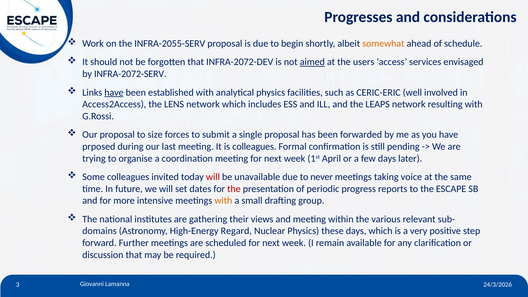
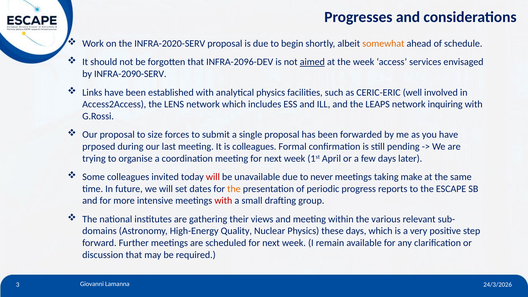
INFRA-2055-SERV: INFRA-2055-SERV -> INFRA-2020-SERV (170, 44)
INFRA-2072-DEV: INFRA-2072-DEV -> INFRA-2096-DEV (240, 62)
the users: users -> week (364, 62)
INFRA-2072-SERV: INFRA-2072-SERV -> INFRA-2090-SERV (130, 74)
have underline: present -> none (114, 92)
resulting: resulting -> inquiring (445, 104)
voice: voice -> make (412, 177)
the colour: red -> orange (234, 189)
with colour: orange -> red (223, 201)
Regard: Regard -> Quality (236, 231)
